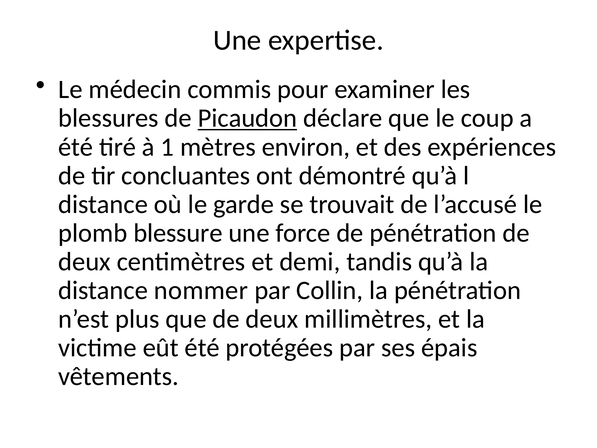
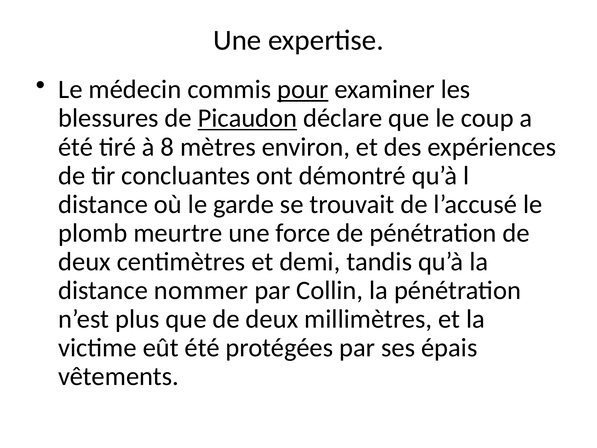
pour underline: none -> present (303, 89)
1: 1 -> 8 (167, 147)
blessure: blessure -> meurtre (178, 233)
